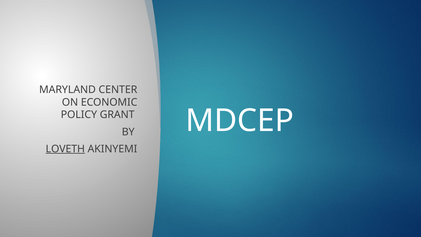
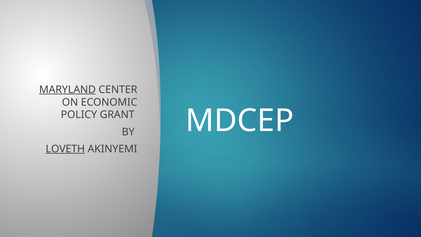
MARYLAND underline: none -> present (67, 89)
